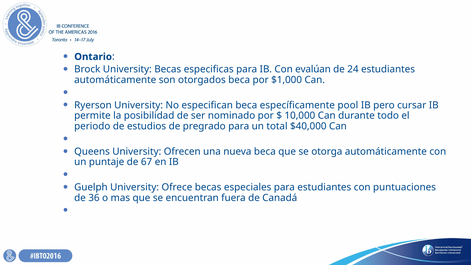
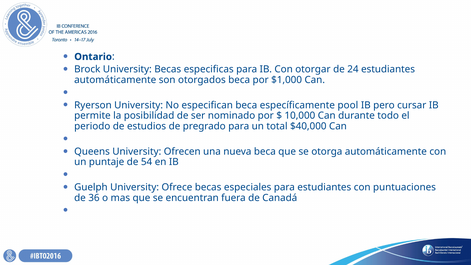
evalúan: evalúan -> otorgar (313, 69)
67: 67 -> 54 (147, 162)
